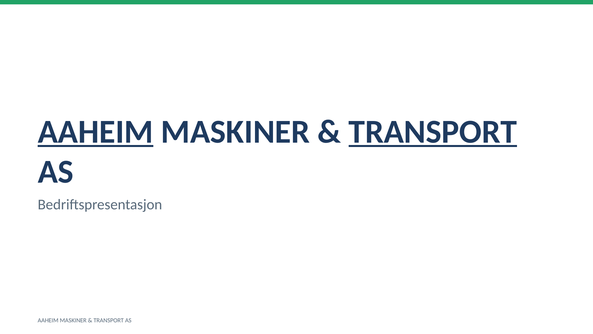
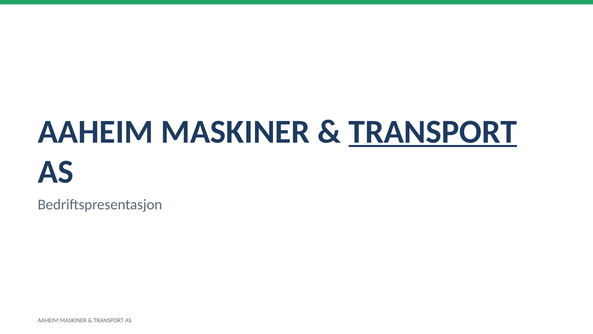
AAHEIM underline: present -> none (96, 132)
